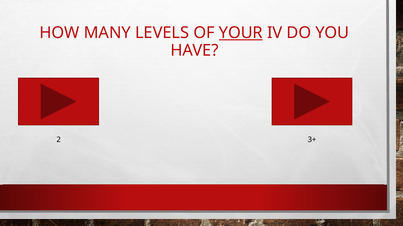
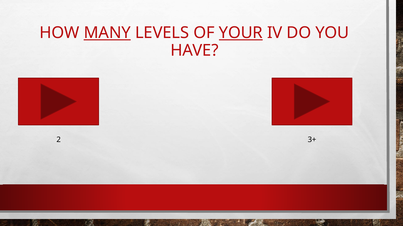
MANY underline: none -> present (107, 33)
